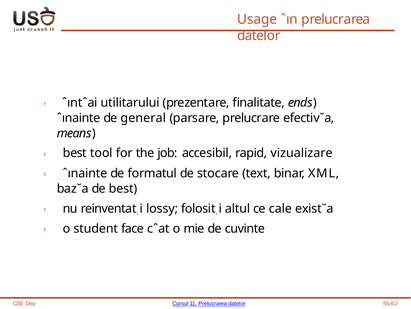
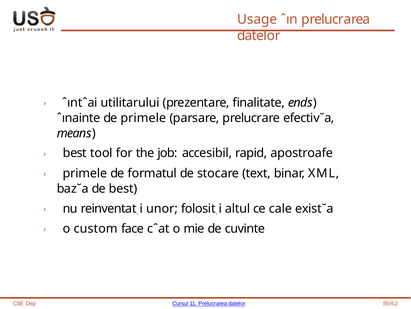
de general: general -> primele (143, 118)
vizualizare: vizualizare -> apostroafe (302, 153)
ˆınainte: ˆınainte -> primele (85, 173)
lossy: lossy -> unor (162, 208)
student: student -> custom (96, 228)
